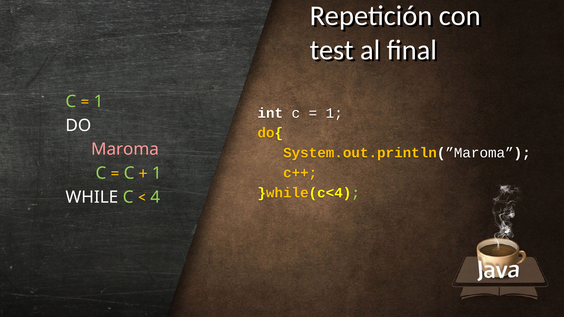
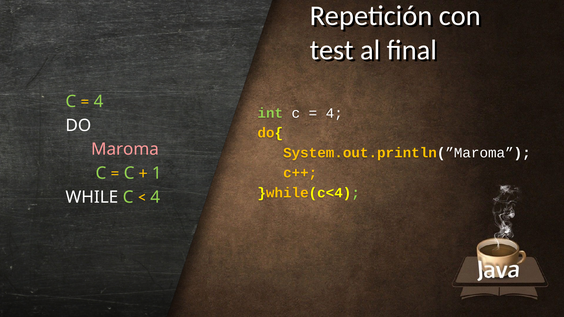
1: 1 -> 4 (98, 102)
int colour: white -> light green (270, 113)
1: 1 -> 4 (334, 113)
